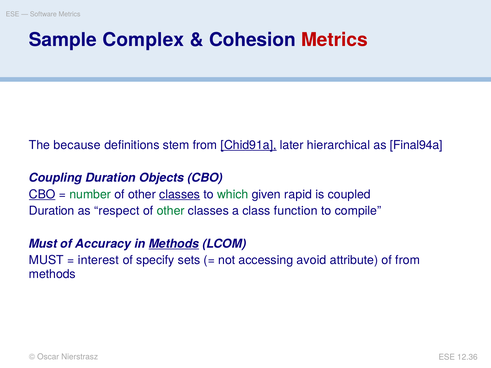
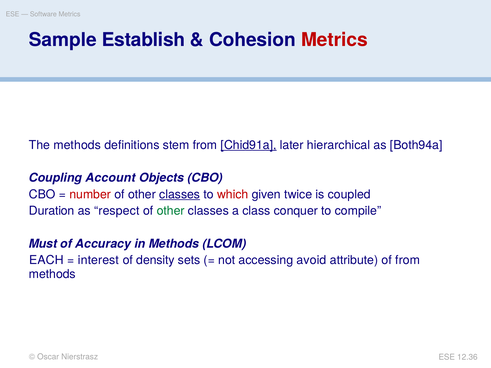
Complex: Complex -> Establish (143, 40)
The because: because -> methods (77, 145)
Final94a: Final94a -> Both94a (416, 145)
Coupling Duration: Duration -> Account (111, 178)
CBO underline: present -> none (42, 195)
number colour: green -> red (90, 195)
which colour: green -> red (233, 195)
rapid: rapid -> twice (298, 195)
function: function -> conquer (296, 211)
Methods underline: present -> none (174, 244)
MUST: MUST -> EACH (46, 260)
specify: specify -> density (155, 260)
